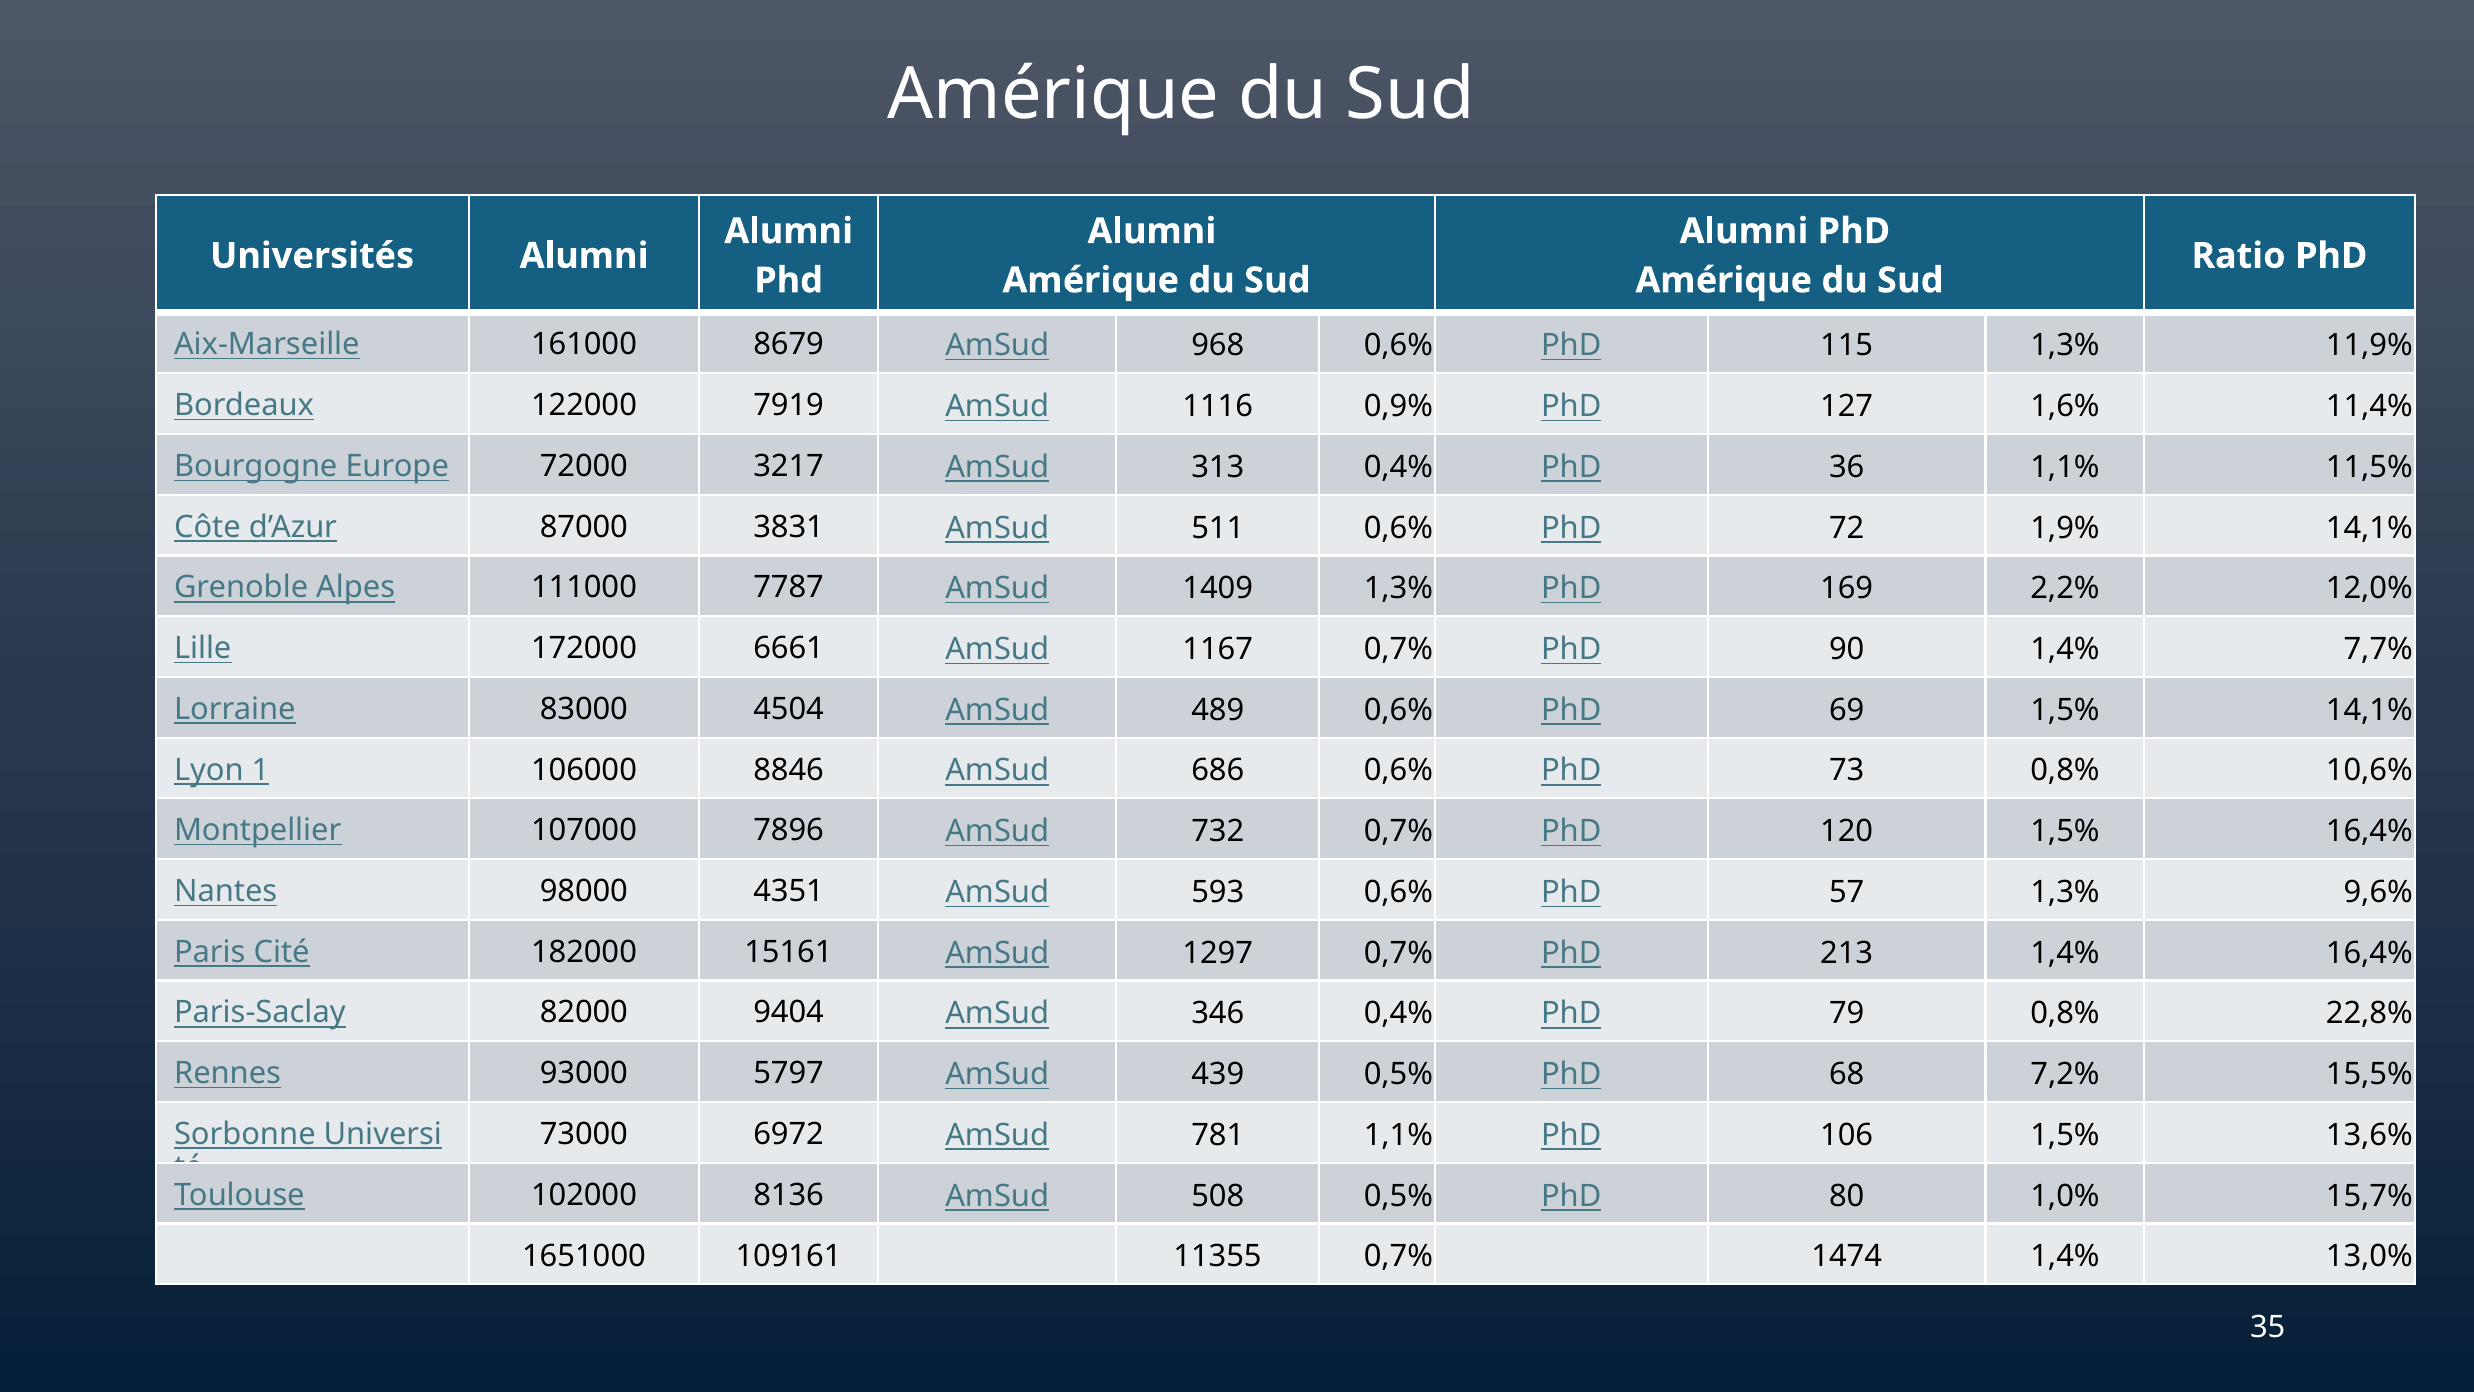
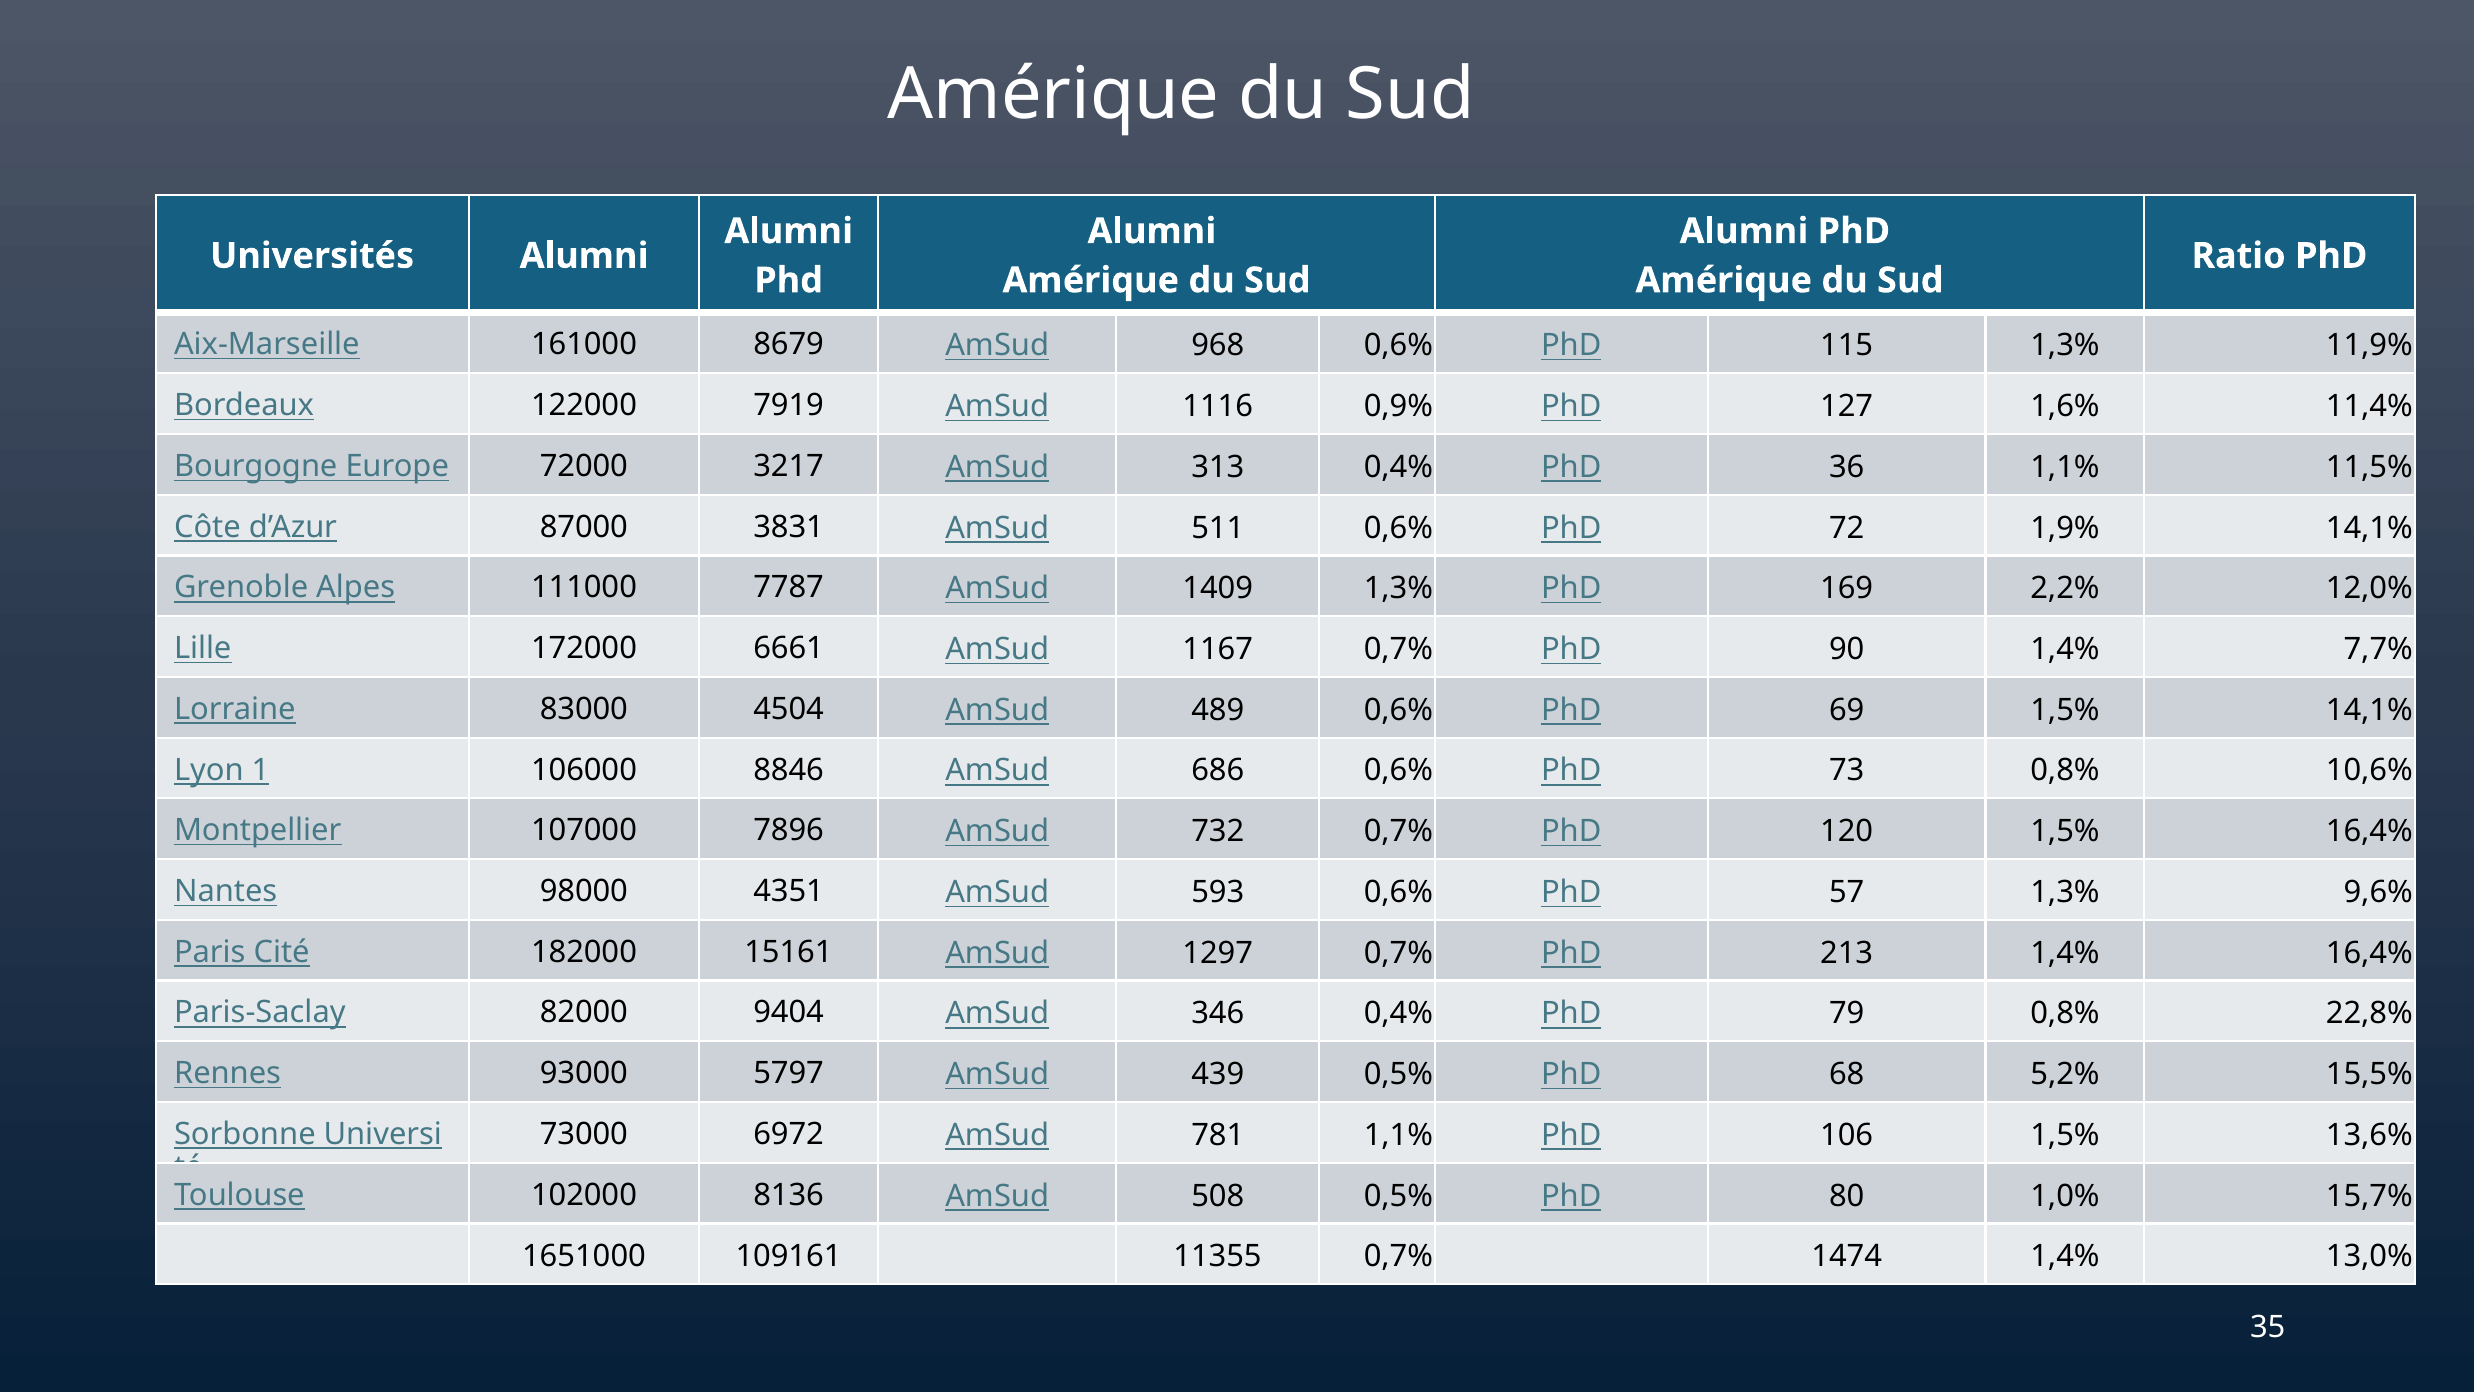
7,2%: 7,2% -> 5,2% (2065, 1074)
